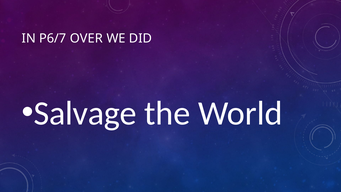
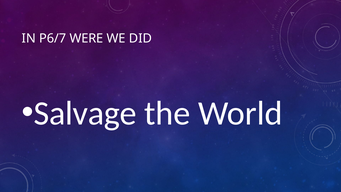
OVER: OVER -> WERE (86, 38)
